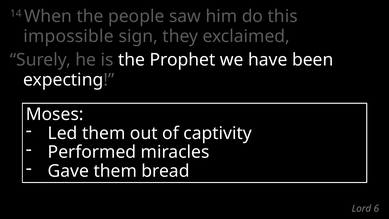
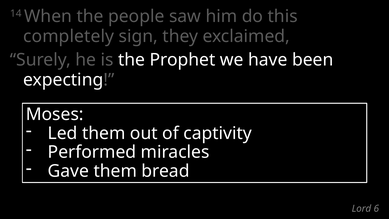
impossible: impossible -> completely (69, 36)
